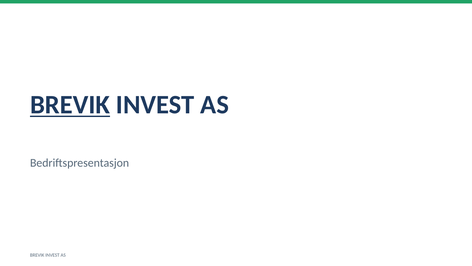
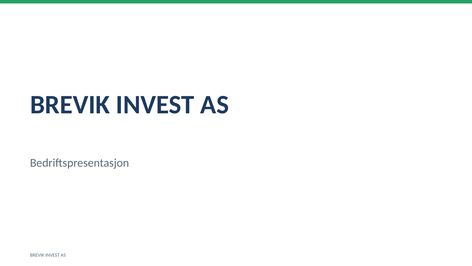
BREVIK underline: present -> none (70, 105)
